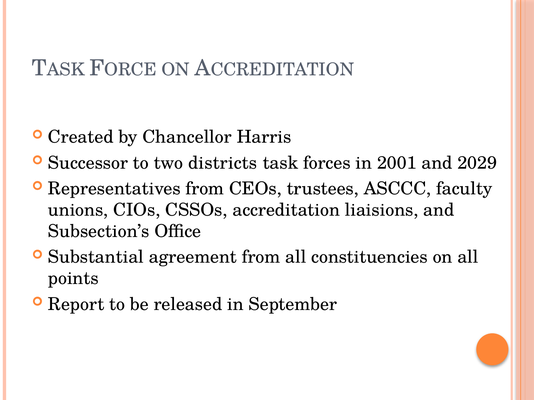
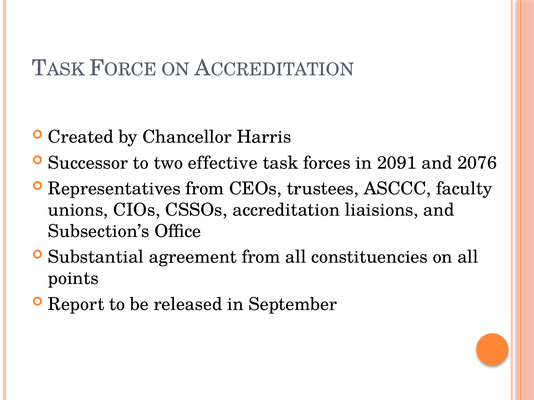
districts: districts -> effective (223, 163)
2001: 2001 -> 2091 (397, 163)
2029: 2029 -> 2076 (477, 163)
